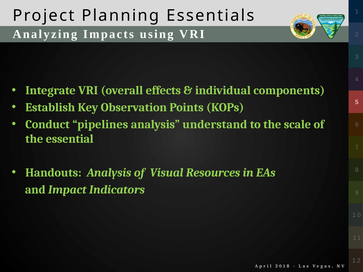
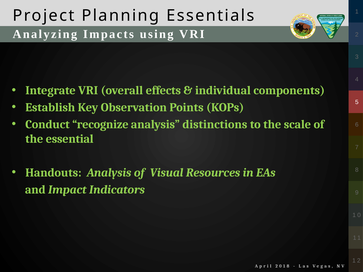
pipelines: pipelines -> recognize (100, 124)
understand: understand -> distinctions (215, 124)
